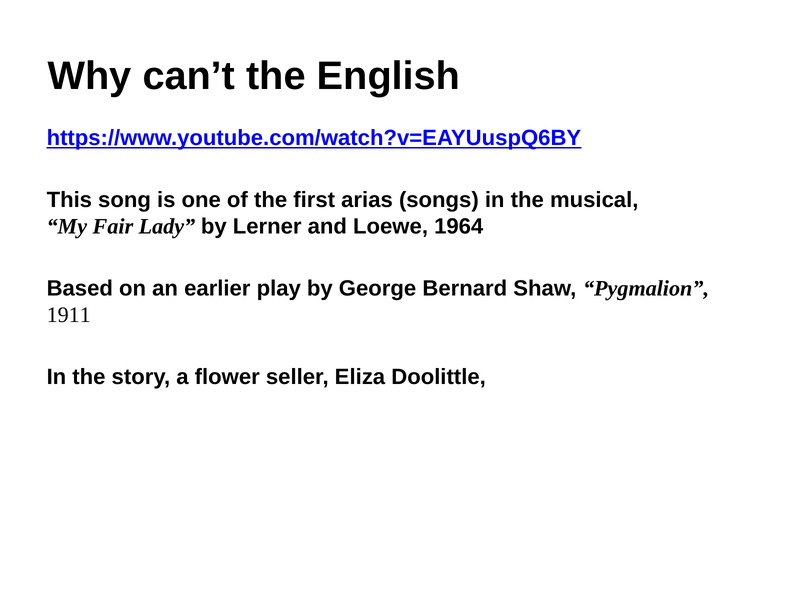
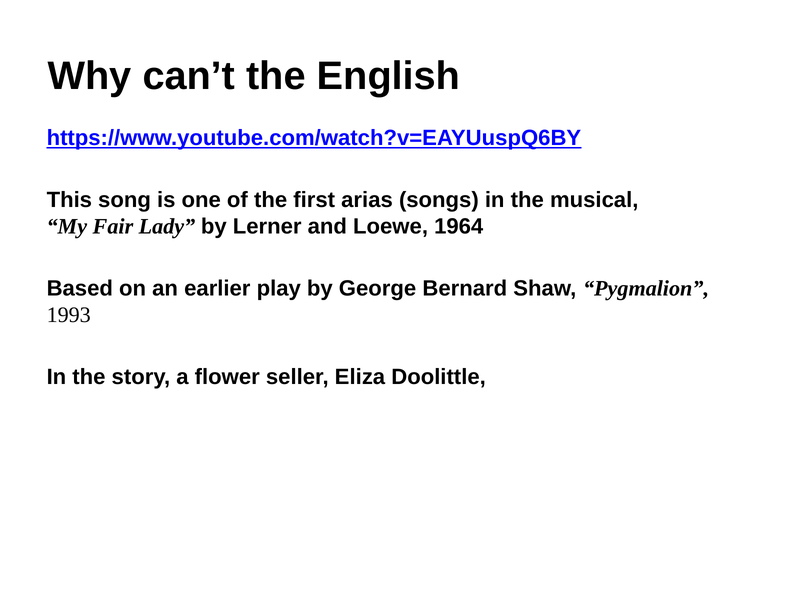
1911: 1911 -> 1993 (69, 315)
